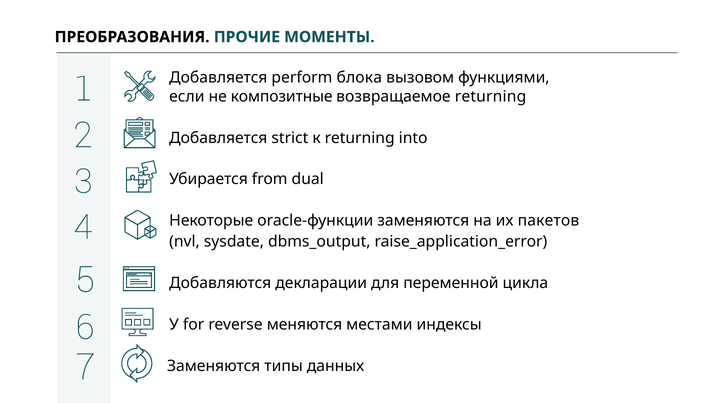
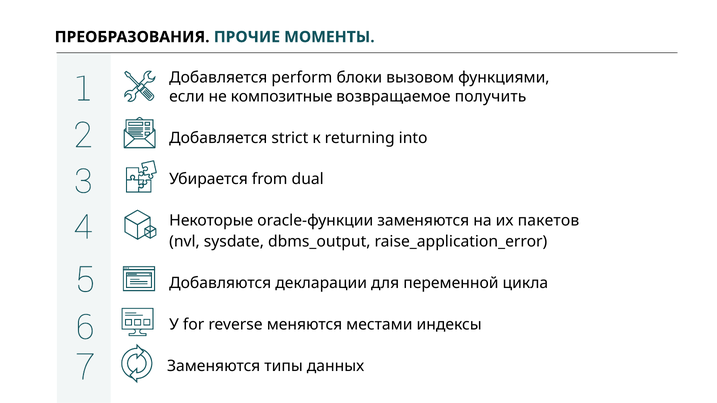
блока: блока -> блоки (359, 78)
возвращаемое returning: returning -> получить (491, 97)
